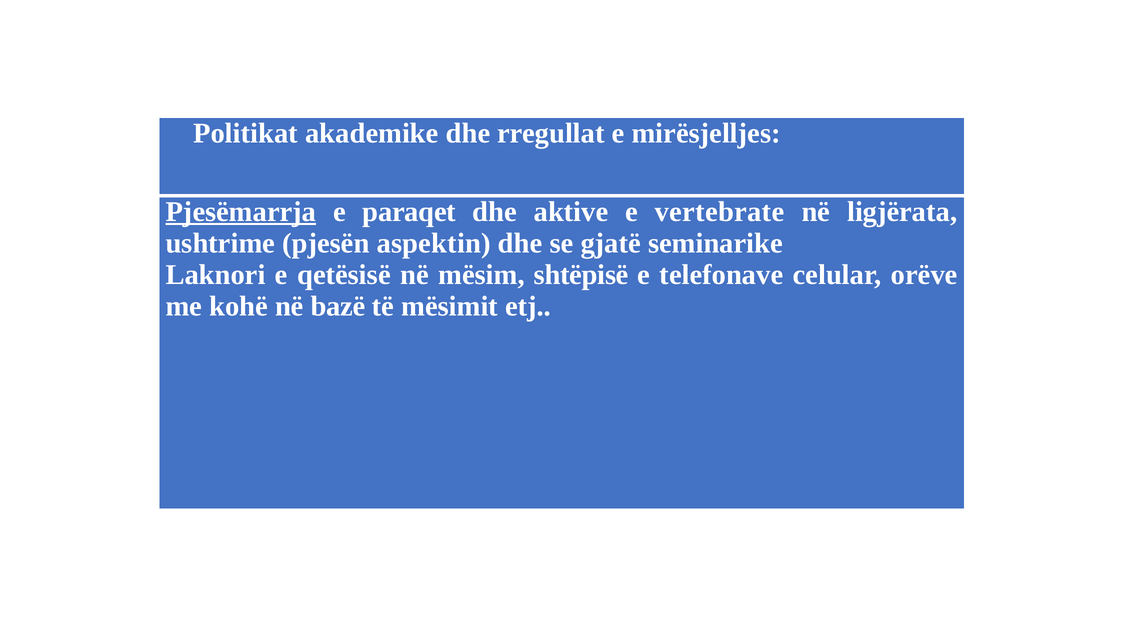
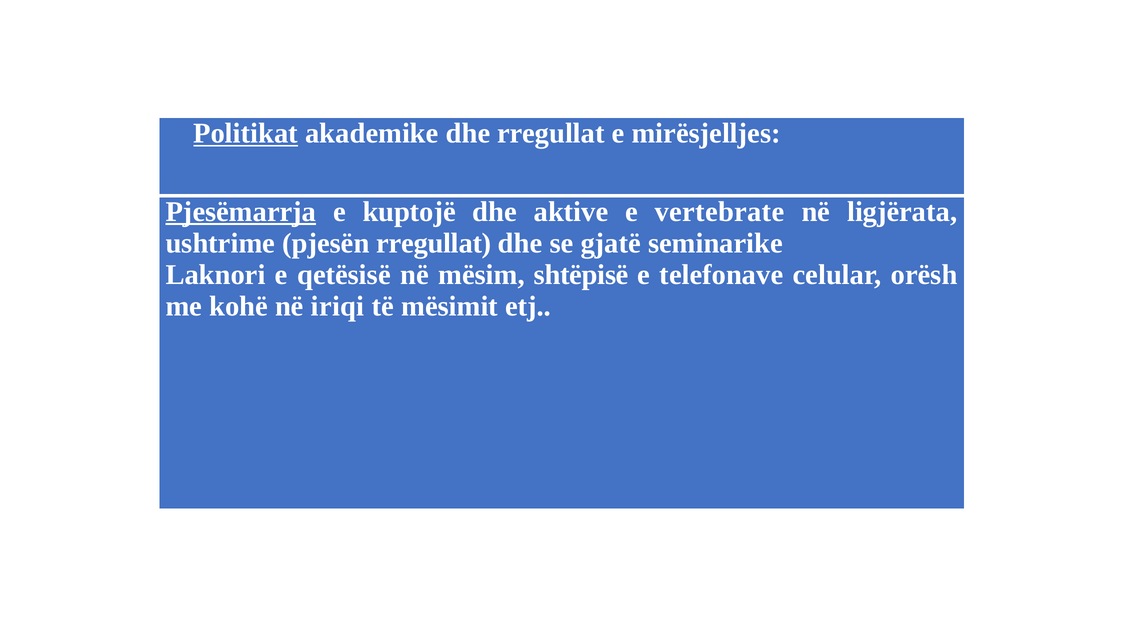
Politikat underline: none -> present (246, 134)
paraqet: paraqet -> kuptojë (409, 212)
pjesën aspektin: aspektin -> rregullat (434, 244)
orëve: orëve -> orësh (924, 275)
bazë: bazë -> iriqi (338, 307)
